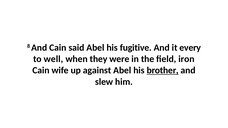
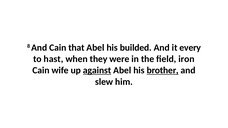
said: said -> that (76, 48)
fugitive: fugitive -> builded (136, 48)
well: well -> hast (53, 59)
against underline: none -> present (97, 70)
